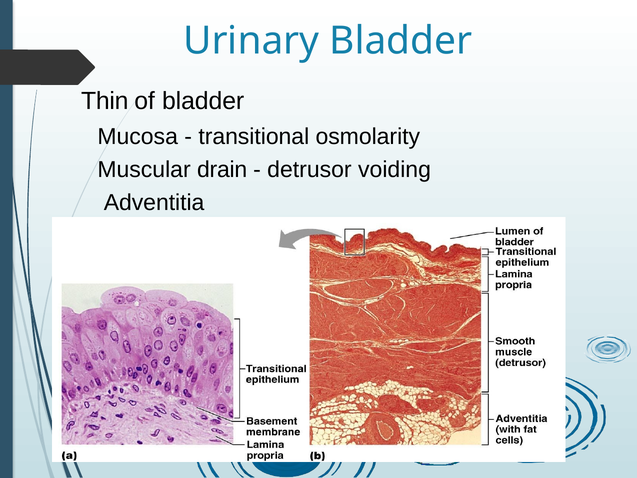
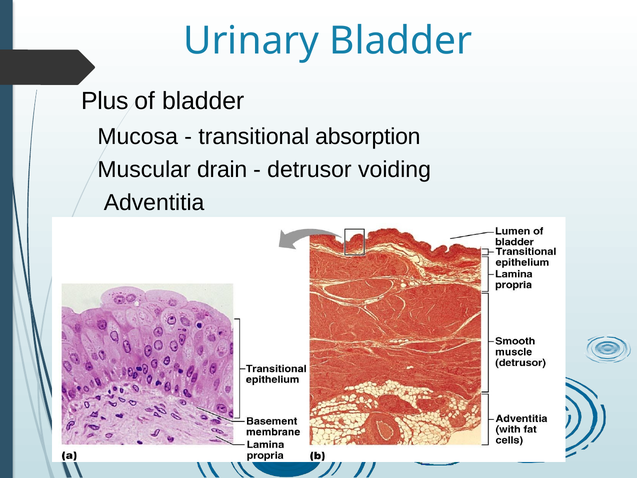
Thin: Thin -> Plus (105, 101)
osmolarity: osmolarity -> absorption (368, 137)
